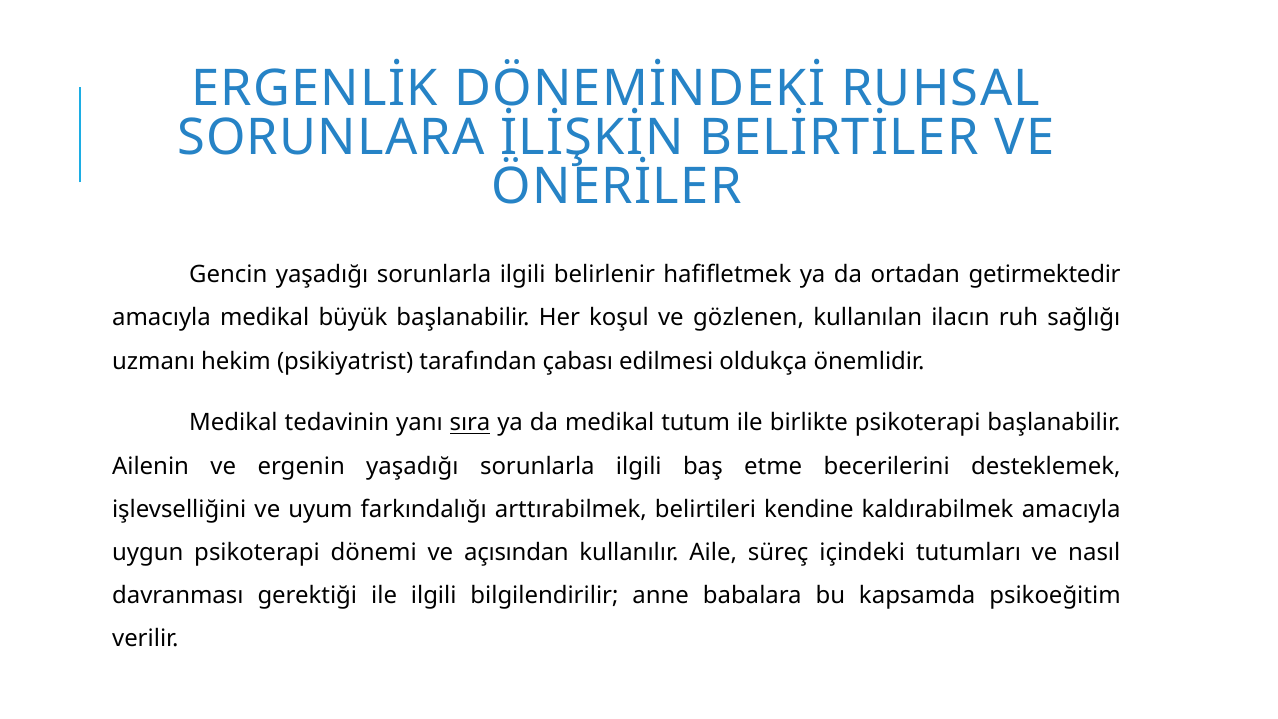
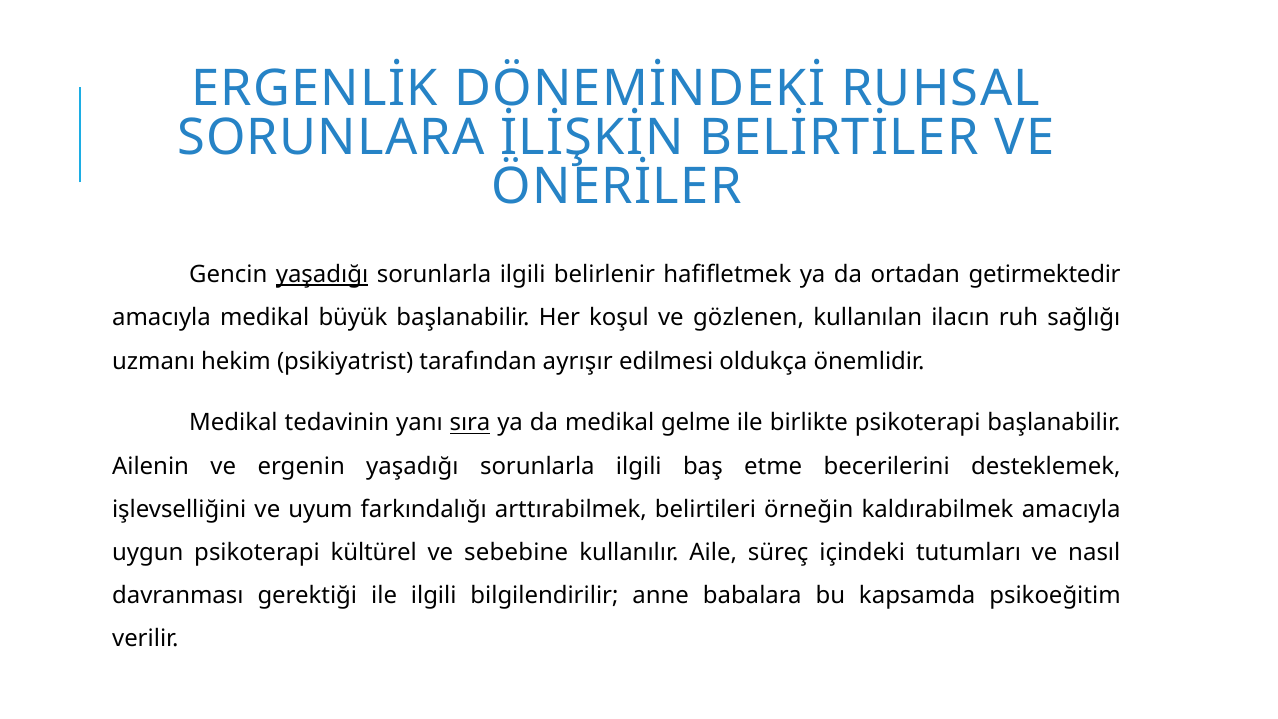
yaşadığı underline: none -> present (322, 275)
çabası: çabası -> ayrışır (578, 361)
tutum: tutum -> gelme (696, 423)
kendine: kendine -> örneğin (809, 509)
dönemi: dönemi -> kültürel (374, 552)
açısından: açısından -> sebebine (516, 552)
